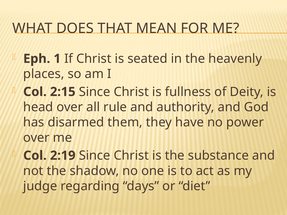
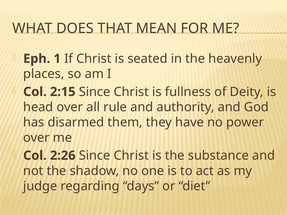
2:19: 2:19 -> 2:26 (63, 156)
